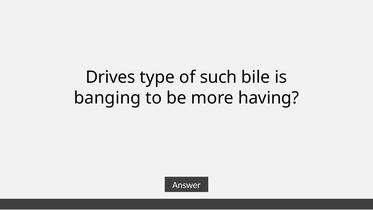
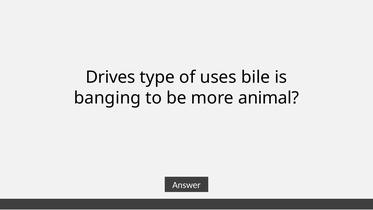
such: such -> uses (218, 77)
having: having -> animal (269, 98)
